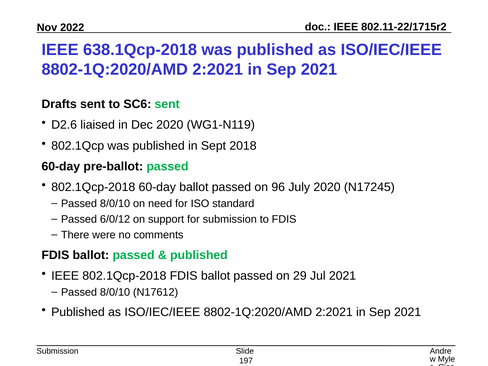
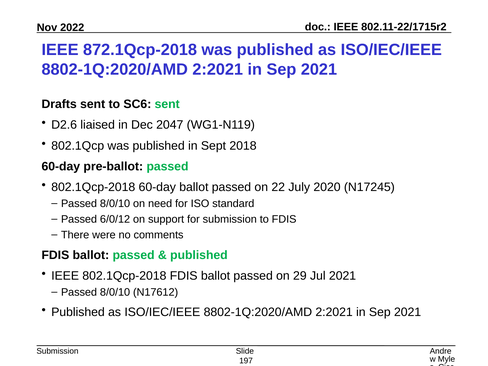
638.1Qcp-2018: 638.1Qcp-2018 -> 872.1Qcp-2018 (140, 50)
Dec 2020: 2020 -> 2047 (170, 125)
96: 96 -> 22 (278, 187)
